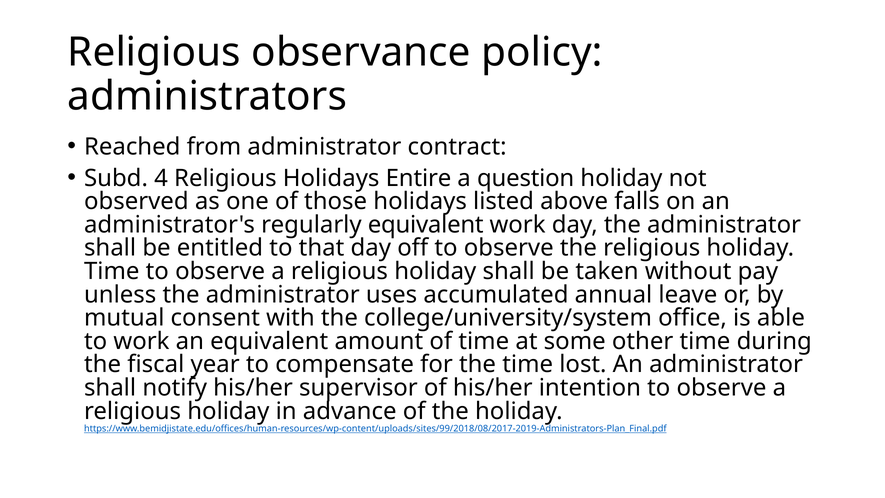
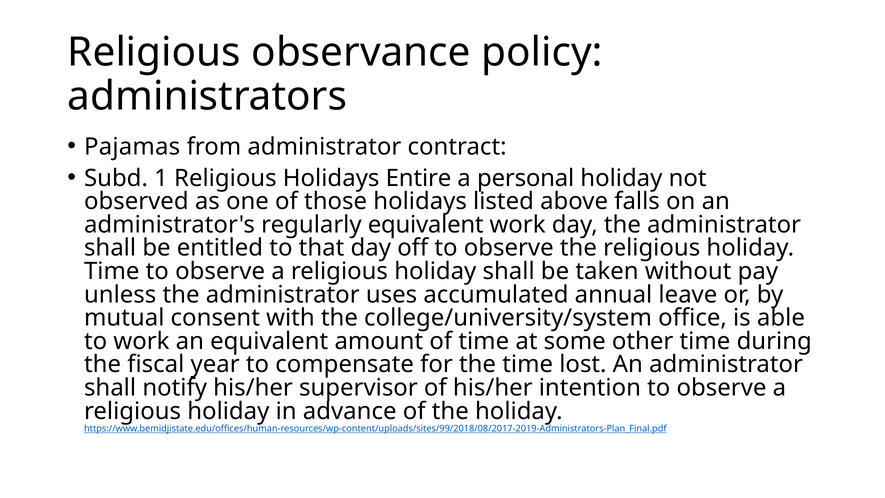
Reached: Reached -> Pajamas (132, 147)
4: 4 -> 1 (161, 178)
question: question -> personal (526, 178)
